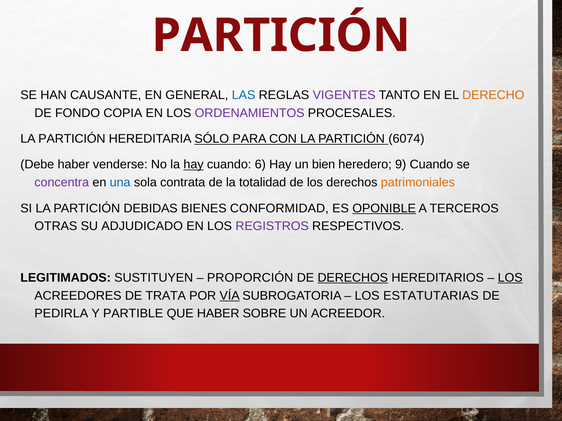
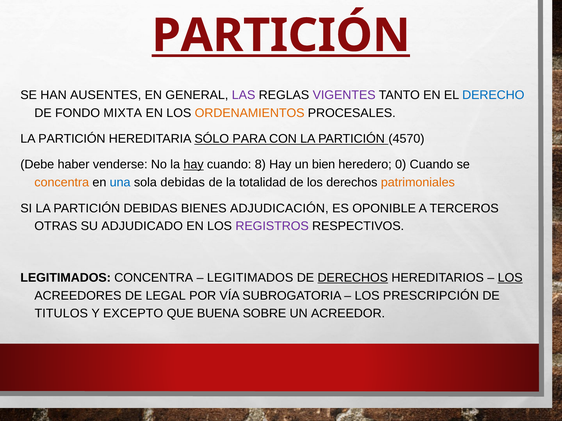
PARTICIÓN underline: none -> present (281, 36)
CAUSANTE: CAUSANTE -> AUSENTES (106, 95)
LAS colour: blue -> purple (244, 95)
DERECHO colour: orange -> blue (493, 95)
COPIA: COPIA -> MIXTA (123, 113)
ORDENAMIENTOS colour: purple -> orange (250, 113)
6074: 6074 -> 4570 (406, 139)
6: 6 -> 8 (260, 165)
9: 9 -> 0 (401, 165)
concentra colour: purple -> orange (62, 183)
sola contrata: contrata -> debidas (183, 183)
CONFORMIDAD: CONFORMIDAD -> ADJUDICACIÓN (279, 208)
OPONIBLE underline: present -> none (384, 208)
LEGITIMADOS SUSTITUYEN: SUSTITUYEN -> CONCENTRA (154, 278)
PROPORCIÓN: PROPORCIÓN -> LEGITIMADOS (250, 278)
TRATA: TRATA -> LEGAL (166, 296)
VÍA underline: present -> none (230, 296)
ESTATUTARIAS: ESTATUTARIAS -> PRESCRIPCIÓN (431, 296)
PEDIRLA: PEDIRLA -> TITULOS (61, 314)
PARTIBLE: PARTIBLE -> EXCEPTO (133, 314)
QUE HABER: HABER -> BUENA (218, 314)
